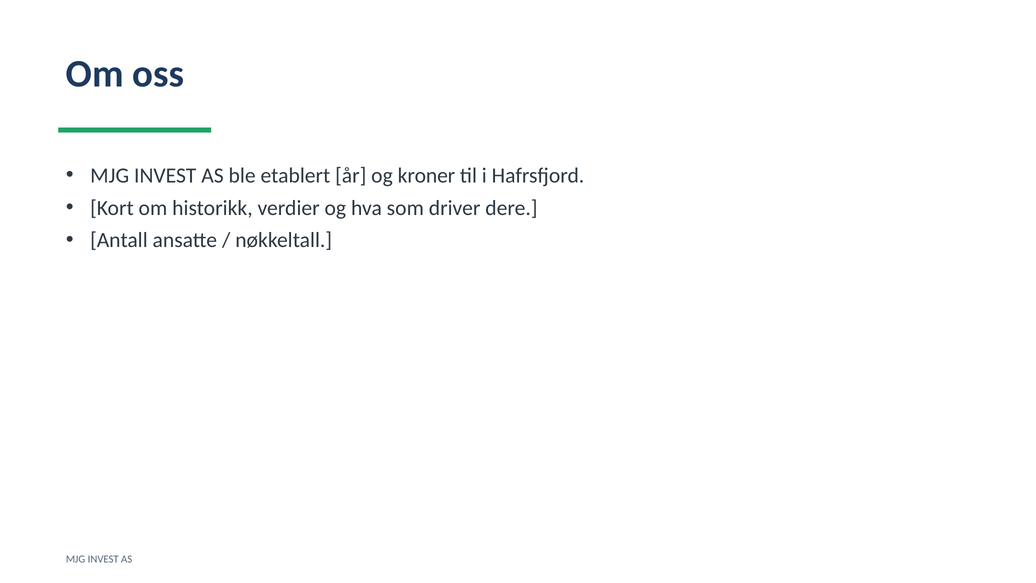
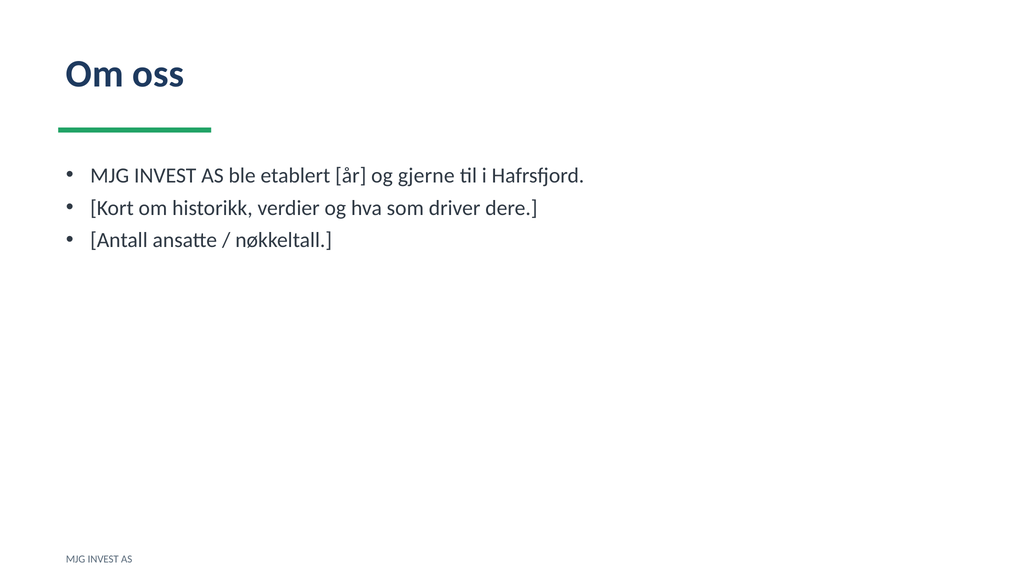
kroner: kroner -> gjerne (426, 175)
